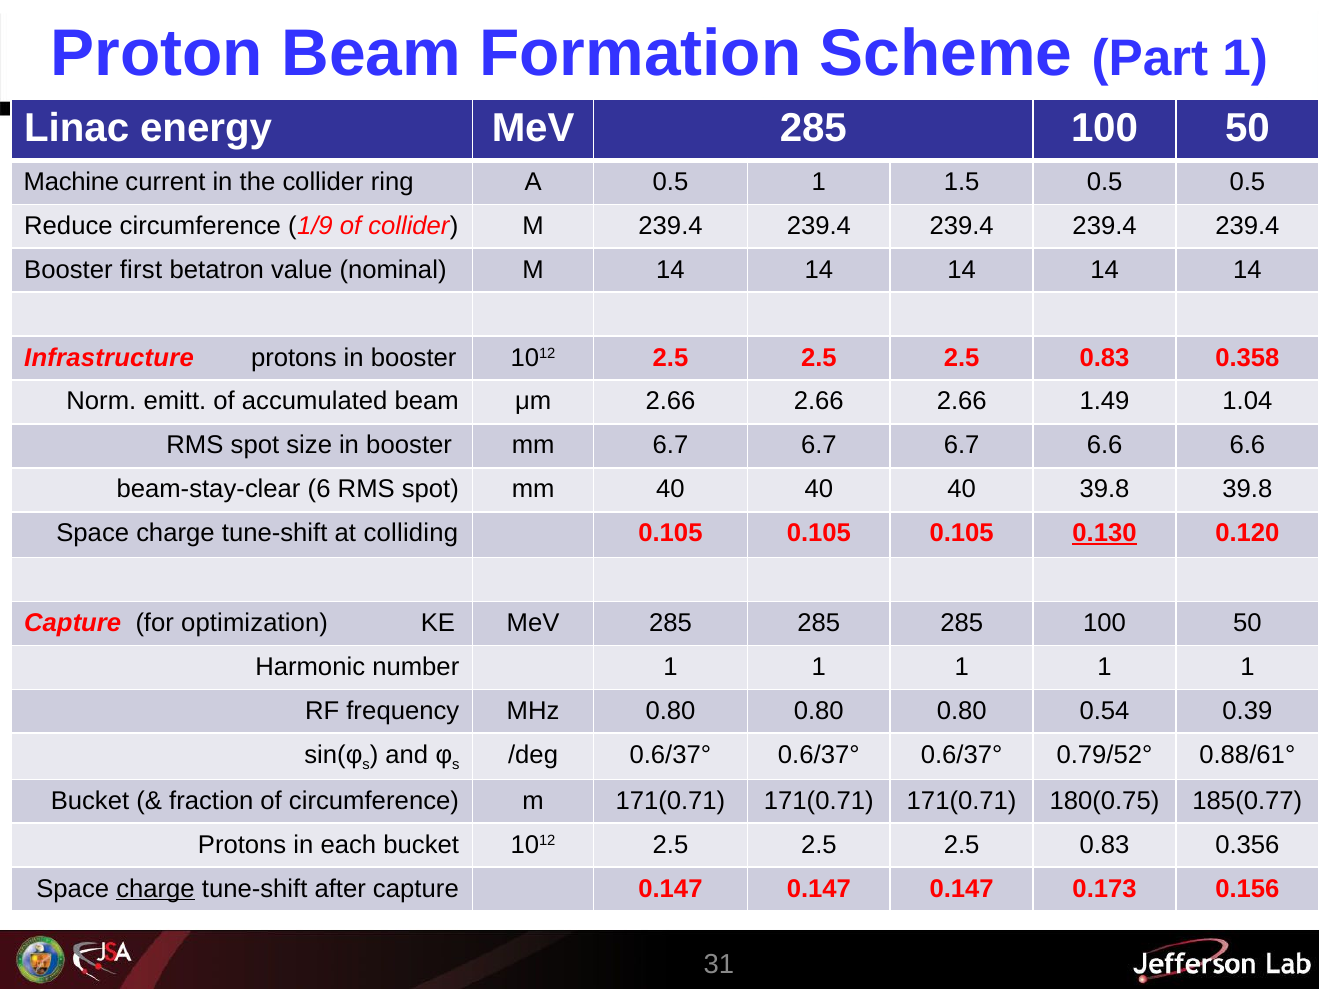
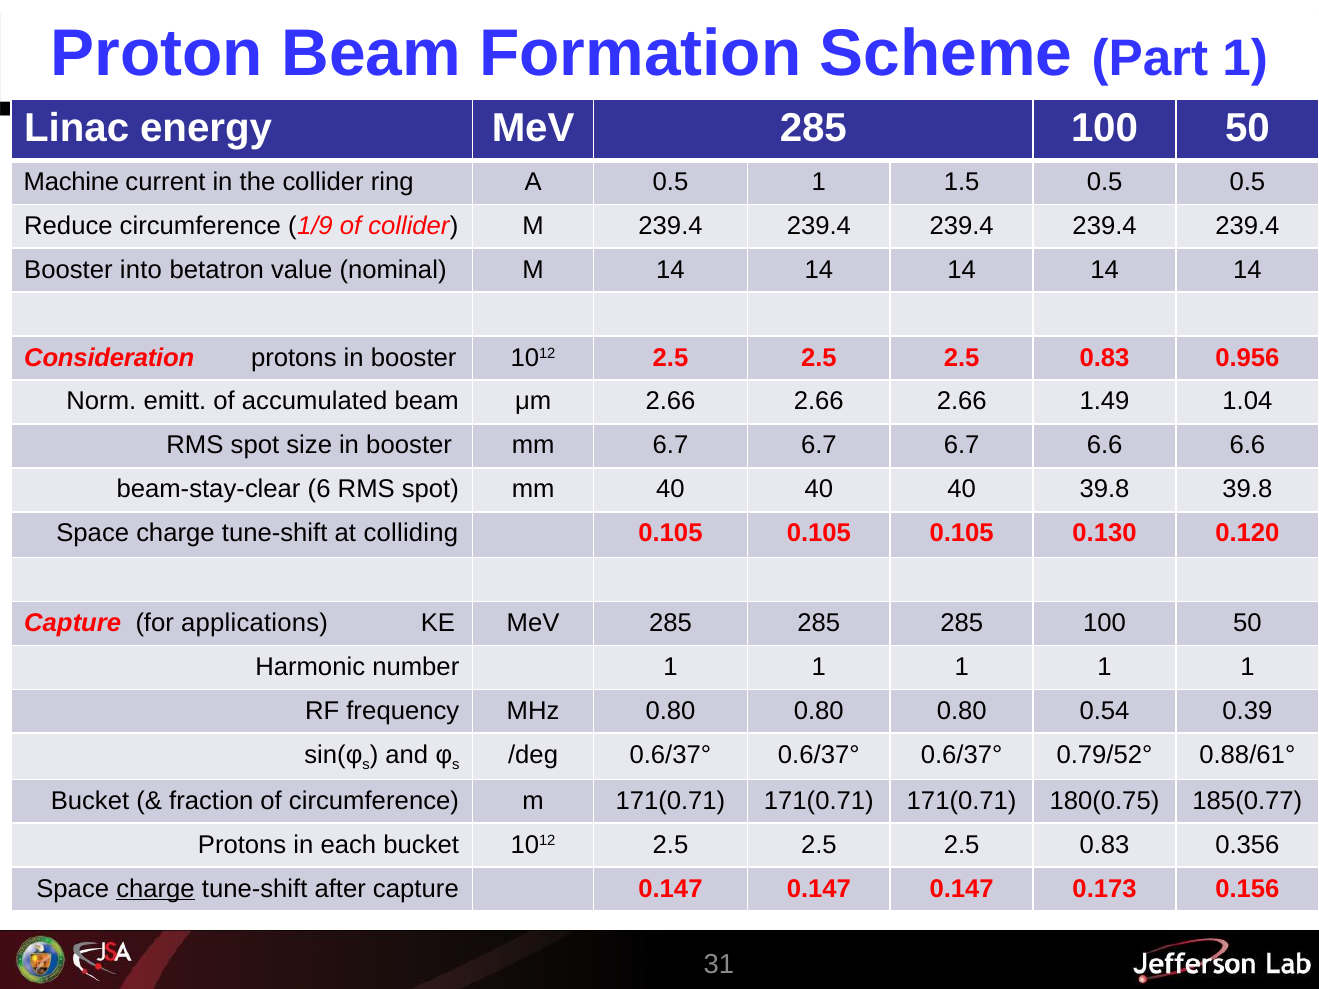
first: first -> into (141, 270)
Infrastructure: Infrastructure -> Consideration (109, 358)
0.358: 0.358 -> 0.956 (1247, 358)
0.130 underline: present -> none (1105, 533)
optimization: optimization -> applications (255, 623)
